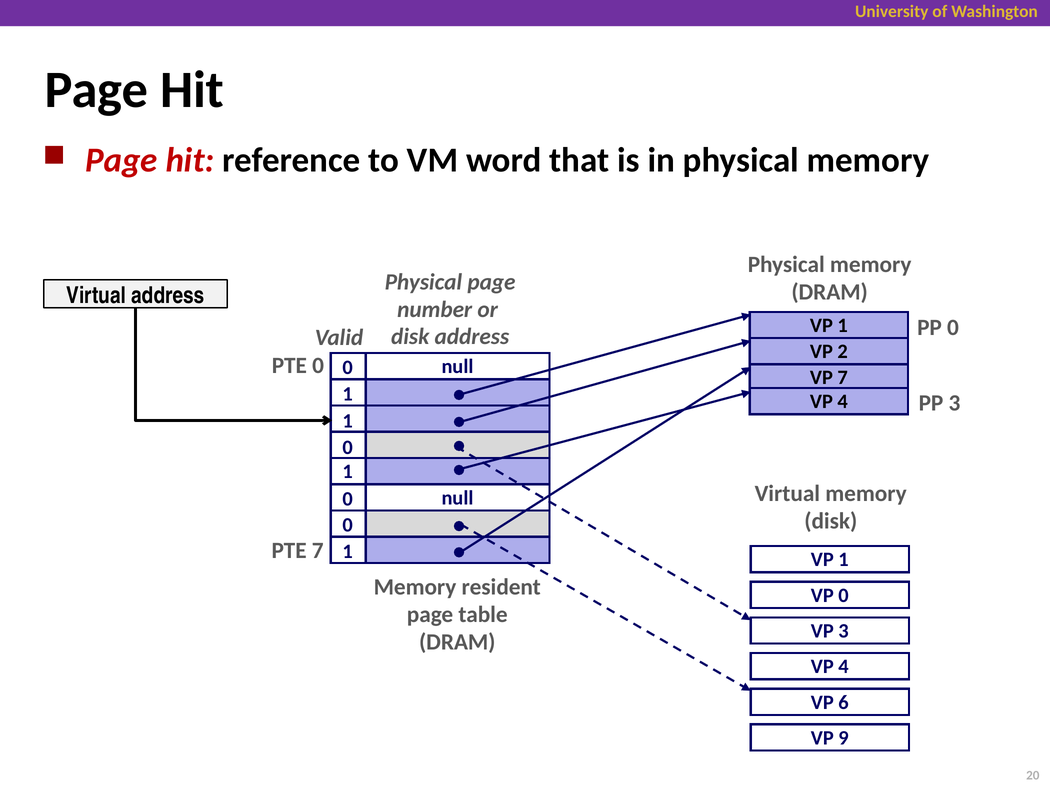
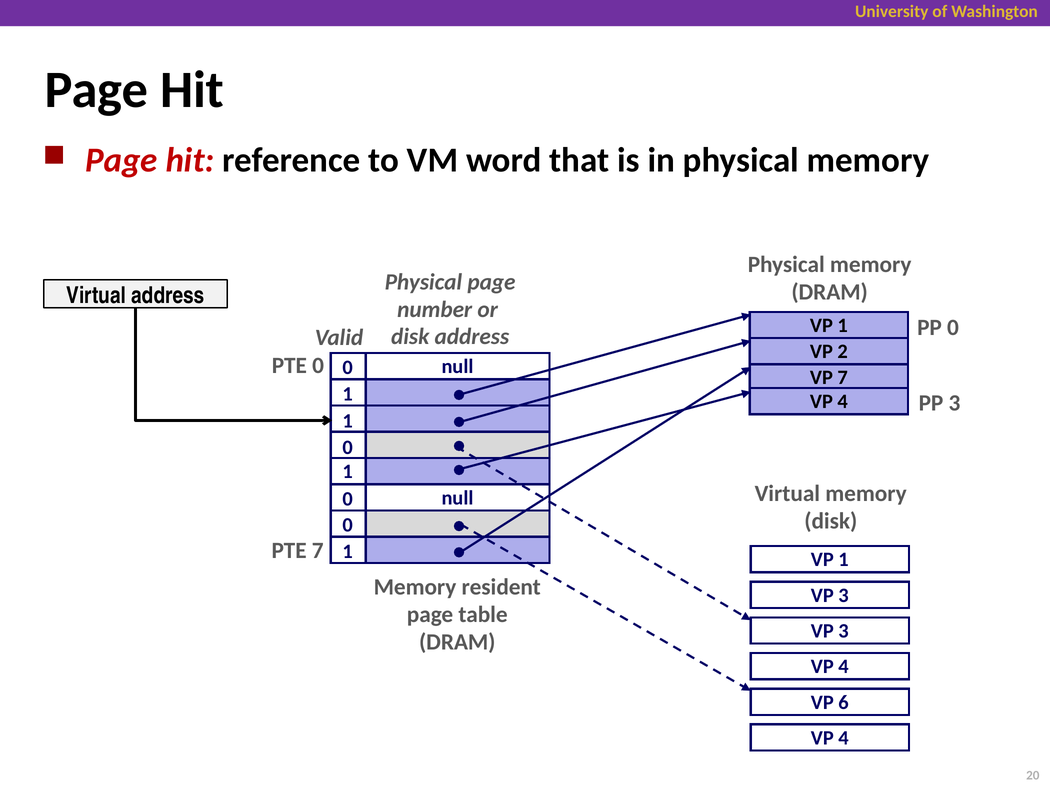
0: 0 -> 3 (844, 596)
9: 9 -> 4 (844, 738)
